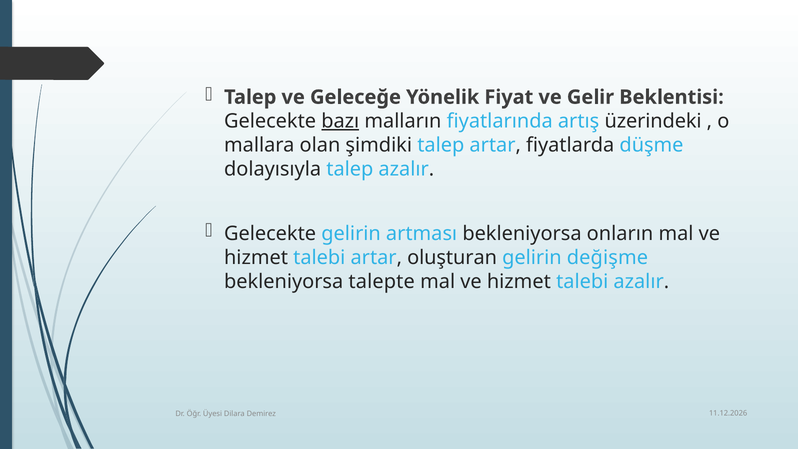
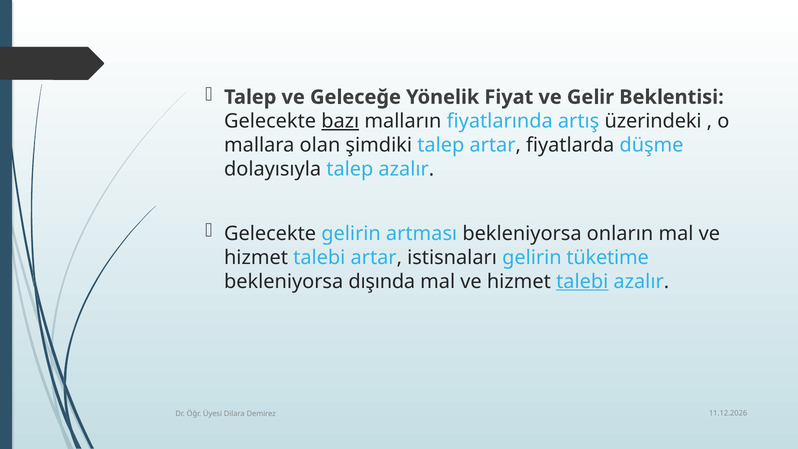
oluşturan: oluşturan -> istisnaları (452, 257)
değişme: değişme -> tüketime (608, 257)
talepte: talepte -> dışında (382, 281)
talebi underline: none -> present (582, 281)
